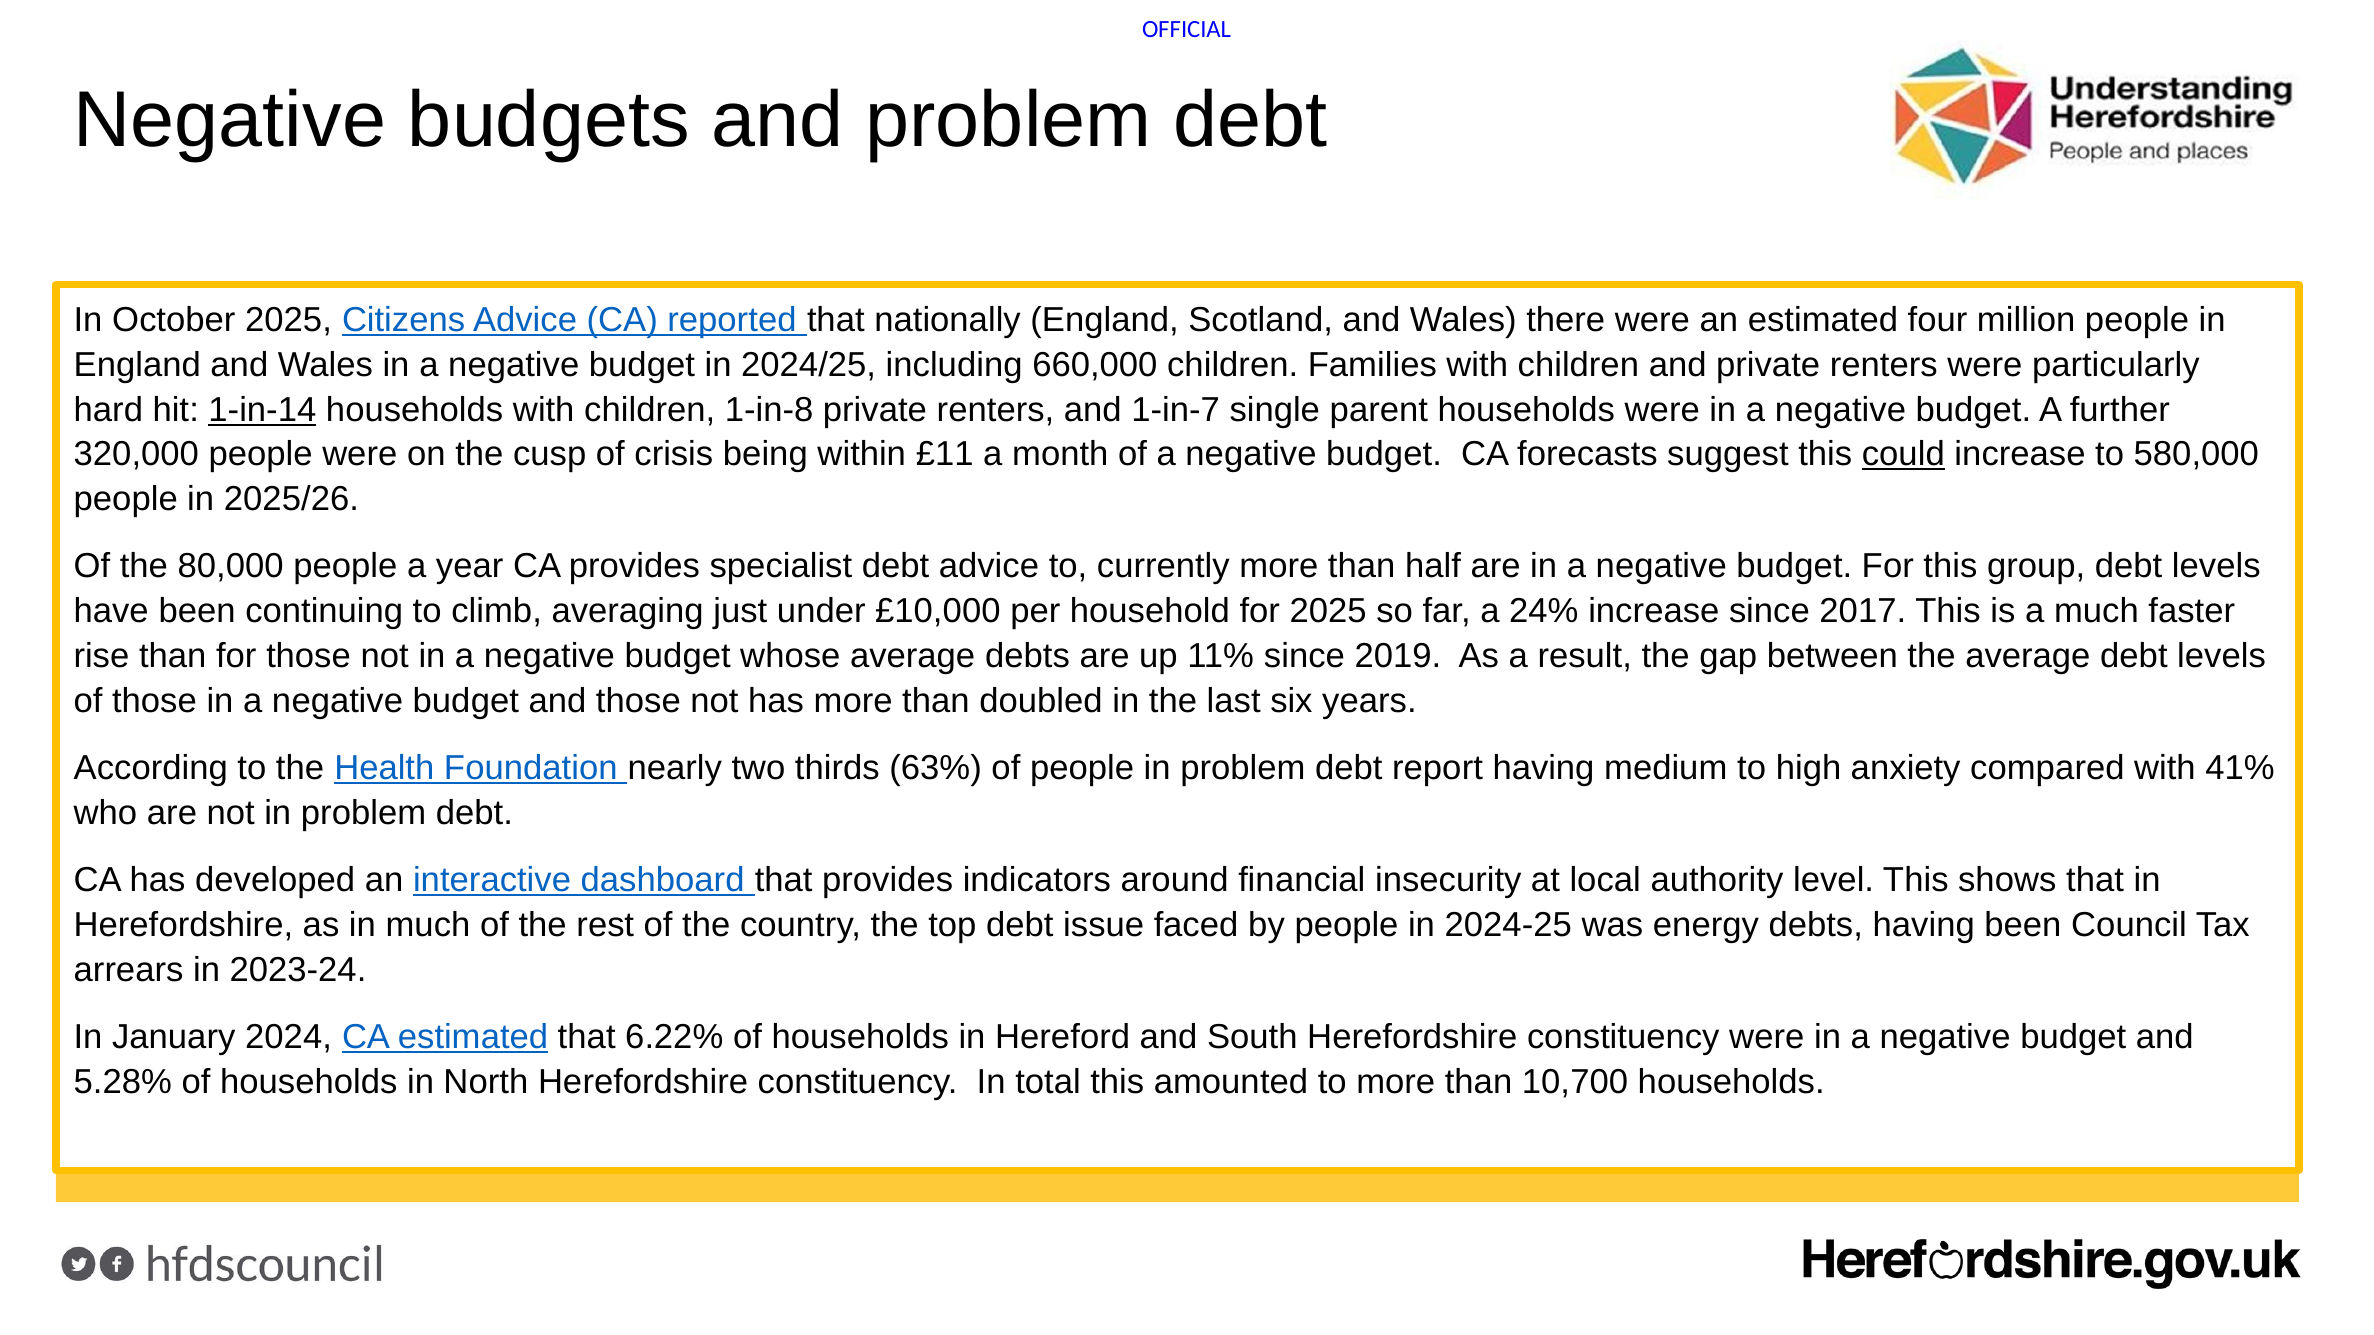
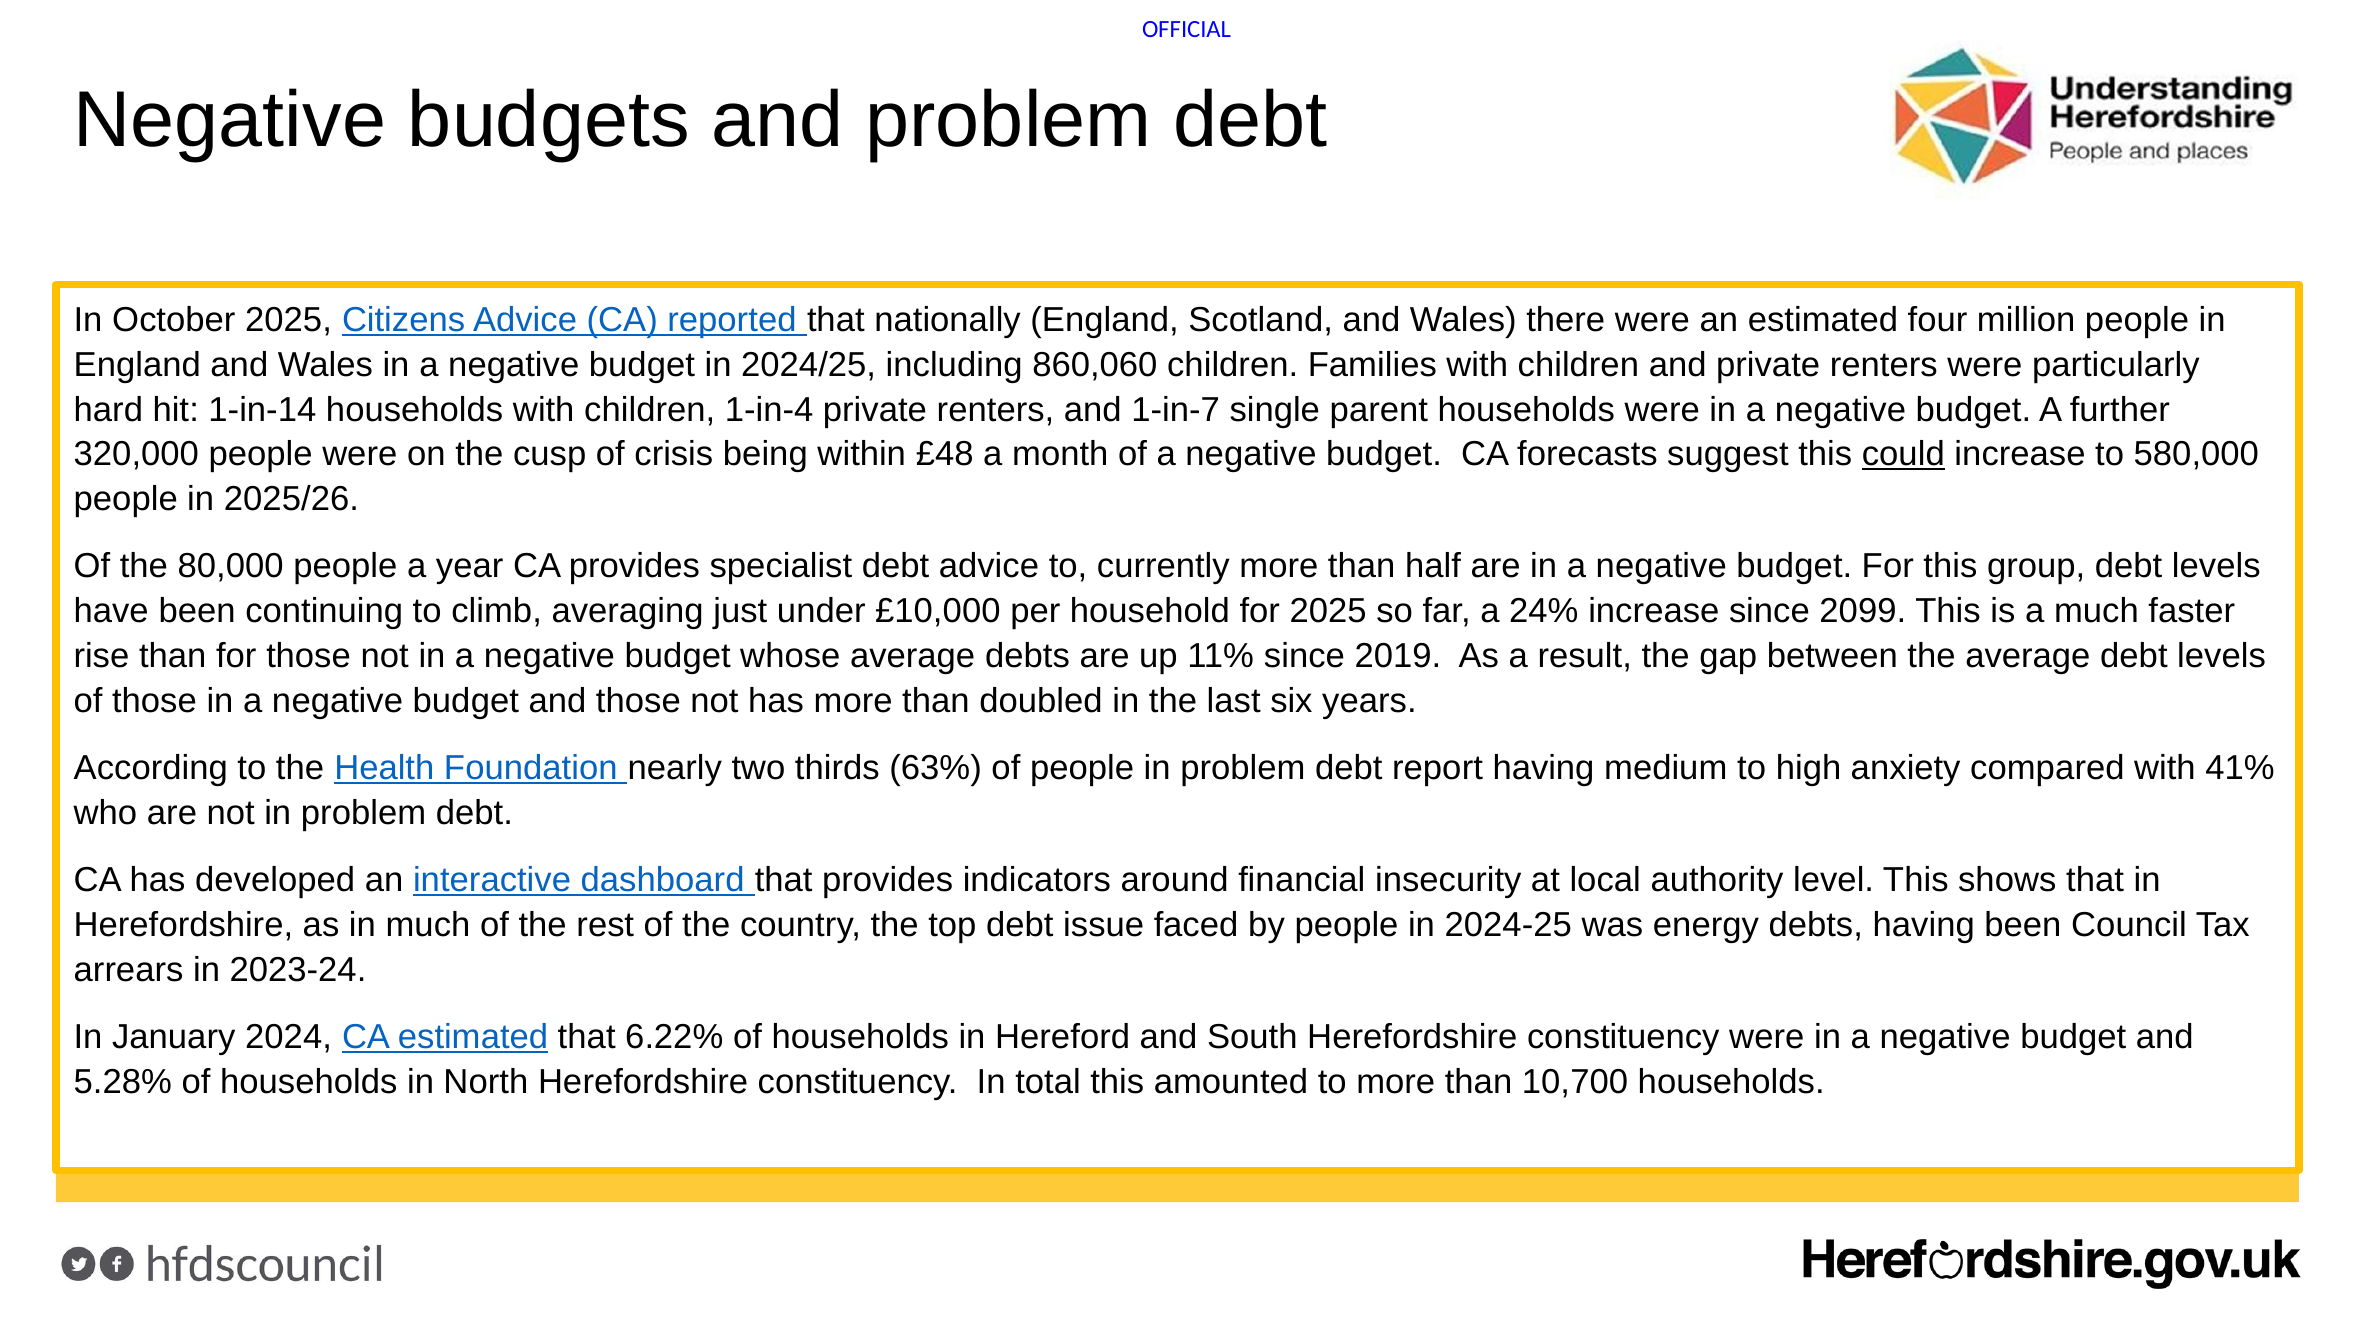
660,000: 660,000 -> 860,060 (1095, 365)
1-in-14 underline: present -> none (262, 410)
1-in-8: 1-in-8 -> 1-in-4 (769, 410)
£11: £11 -> £48 (945, 455)
2017: 2017 -> 2099 (1863, 611)
